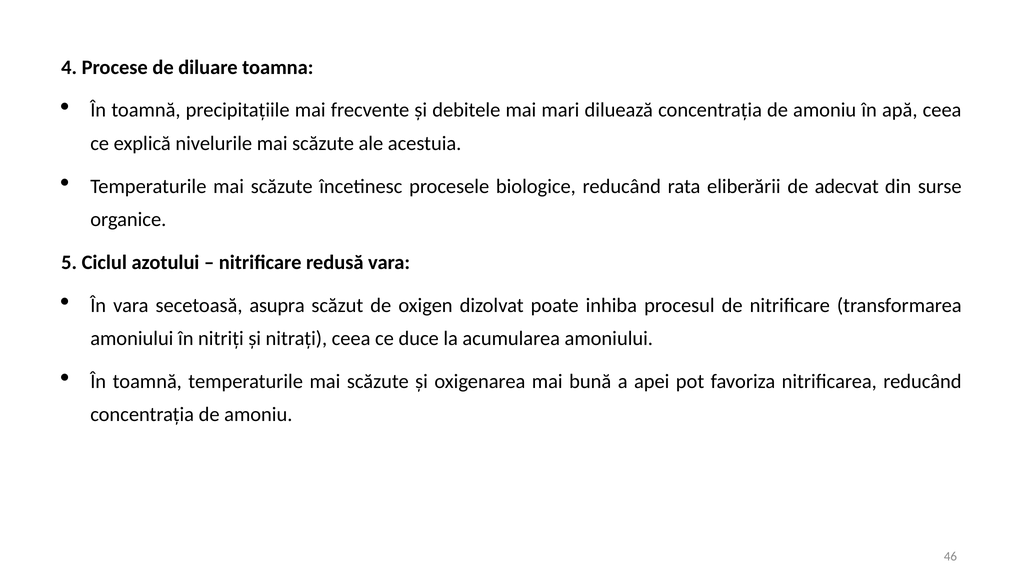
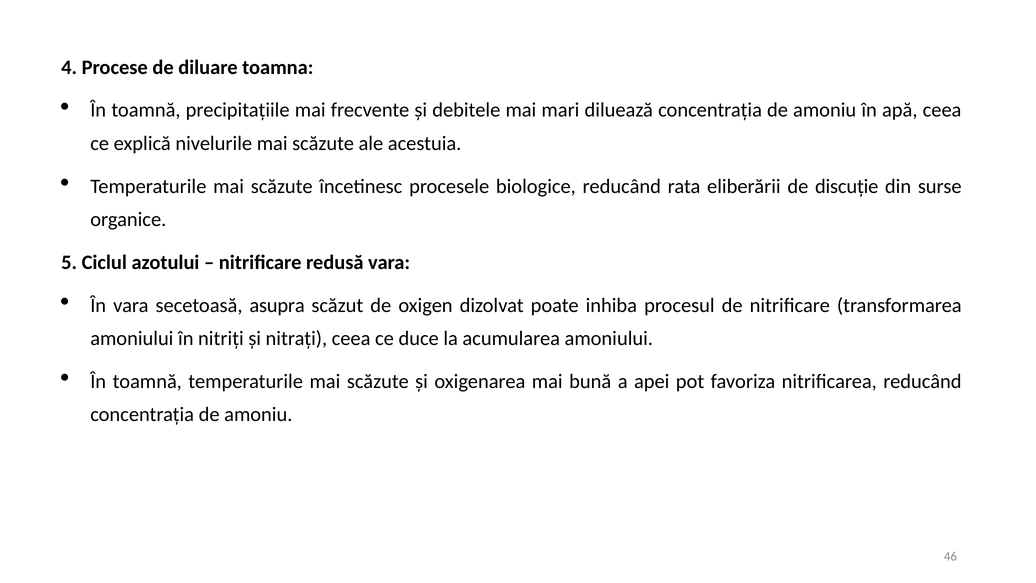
adecvat: adecvat -> discuție (847, 186)
